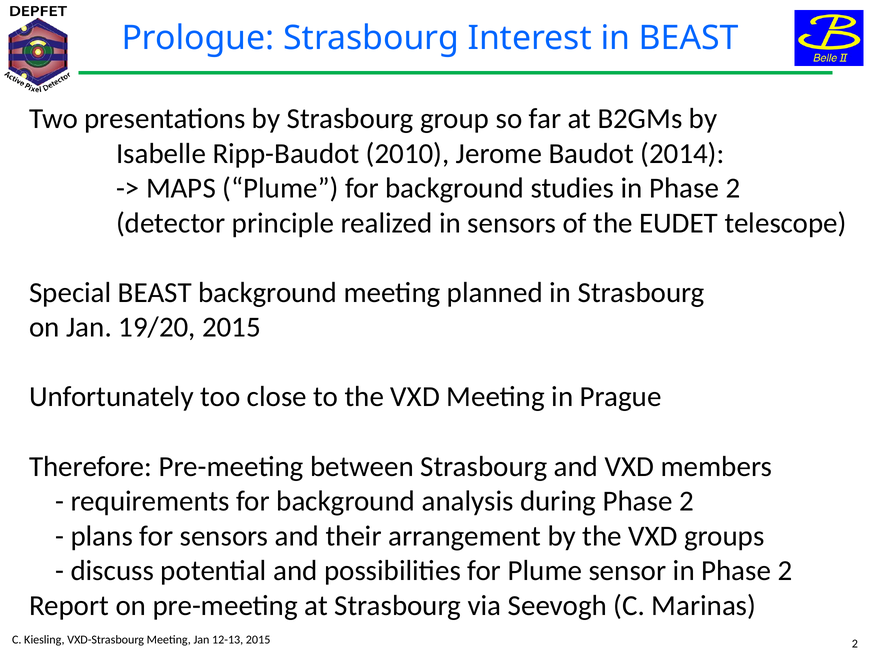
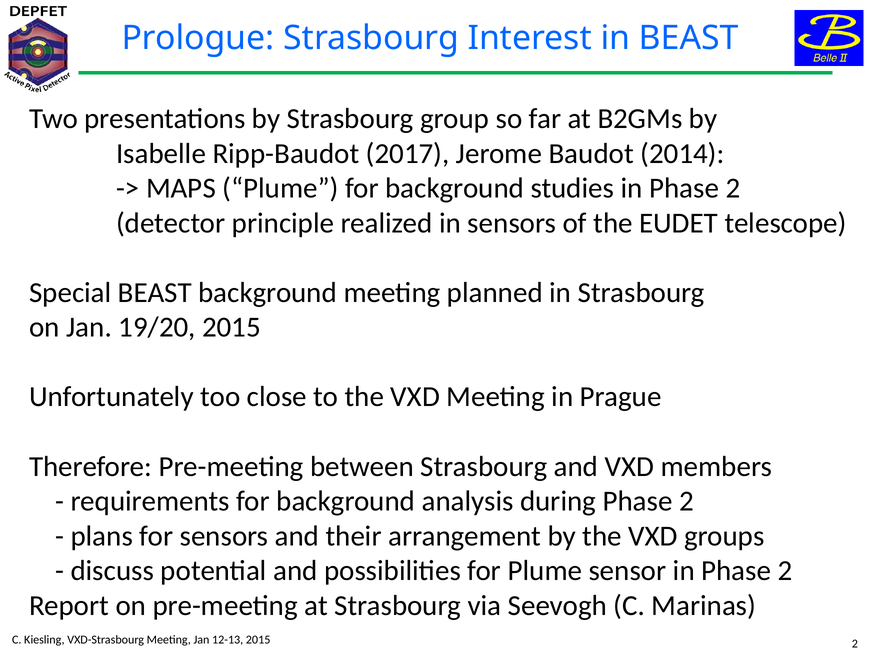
2010: 2010 -> 2017 (408, 154)
